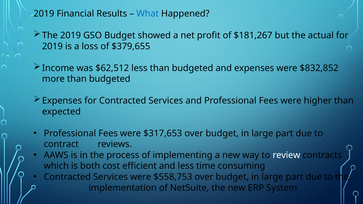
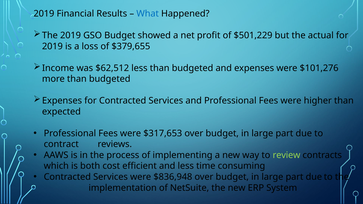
$181,267: $181,267 -> $501,229 (253, 35)
$832,852: $832,852 -> $101,276 (319, 68)
review colour: white -> light green (286, 155)
$558,753: $558,753 -> $836,948 (173, 177)
